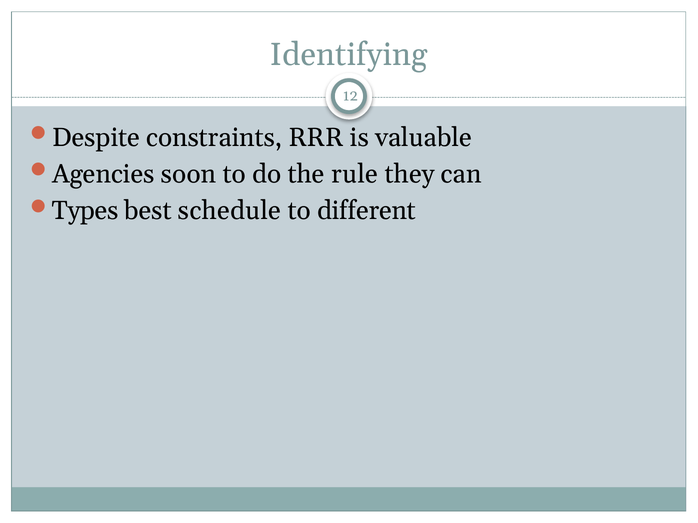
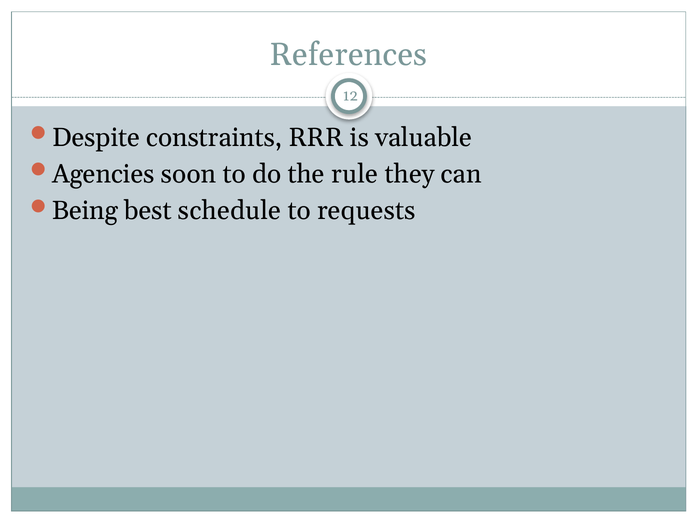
Identifying: Identifying -> References (349, 55)
Types: Types -> Being (85, 211)
different: different -> requests (366, 211)
